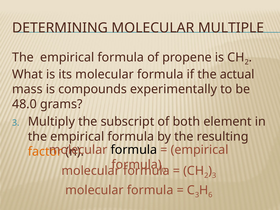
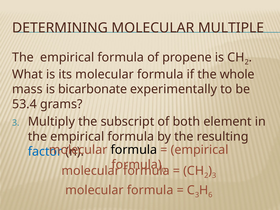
actual: actual -> whole (237, 74)
compounds: compounds -> bicarbonate (93, 89)
48.0: 48.0 -> 53.4 (24, 104)
factor colour: orange -> blue (45, 152)
